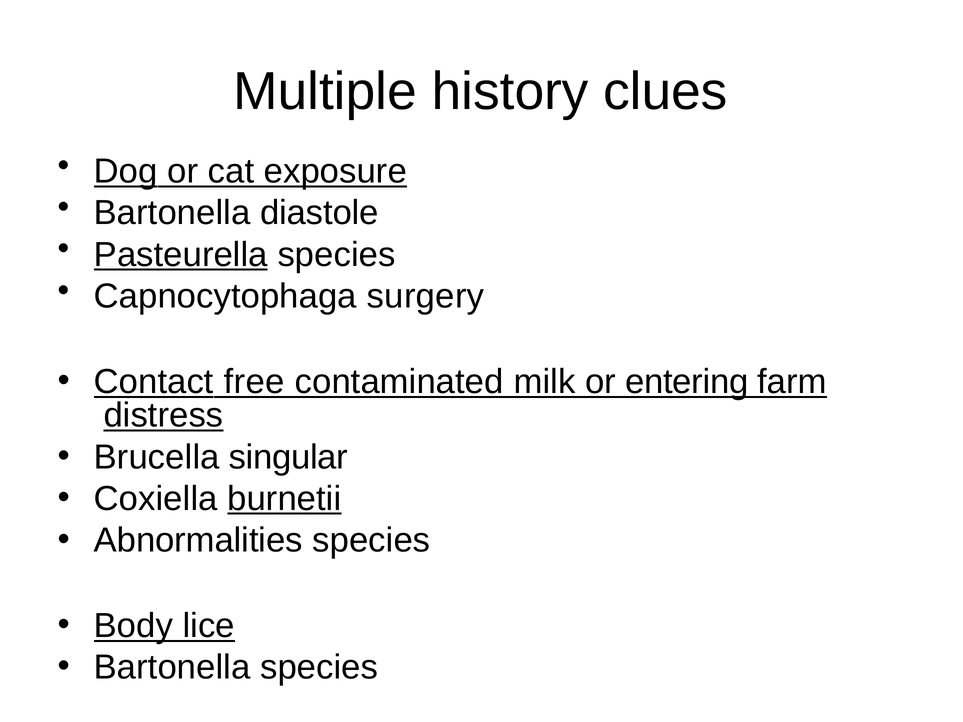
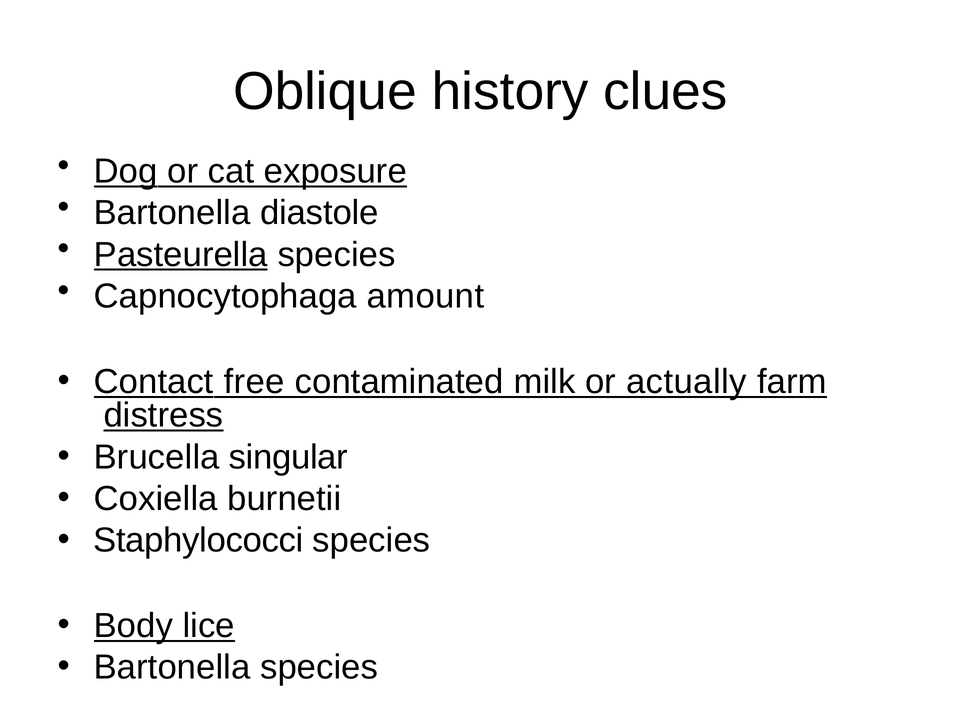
Multiple: Multiple -> Oblique (325, 91)
surgery: surgery -> amount (426, 296)
entering: entering -> actually (686, 382)
burnetii underline: present -> none (284, 499)
Abnormalities: Abnormalities -> Staphylococci (198, 541)
